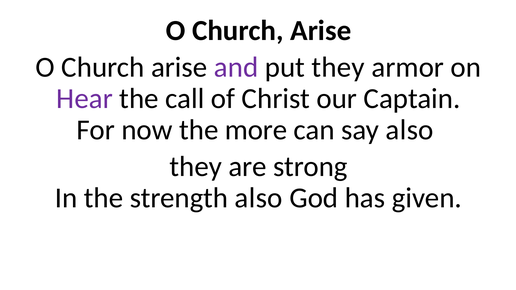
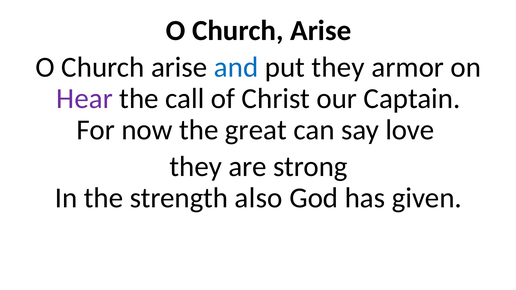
and colour: purple -> blue (236, 67)
more: more -> great (256, 130)
say also: also -> love (410, 130)
